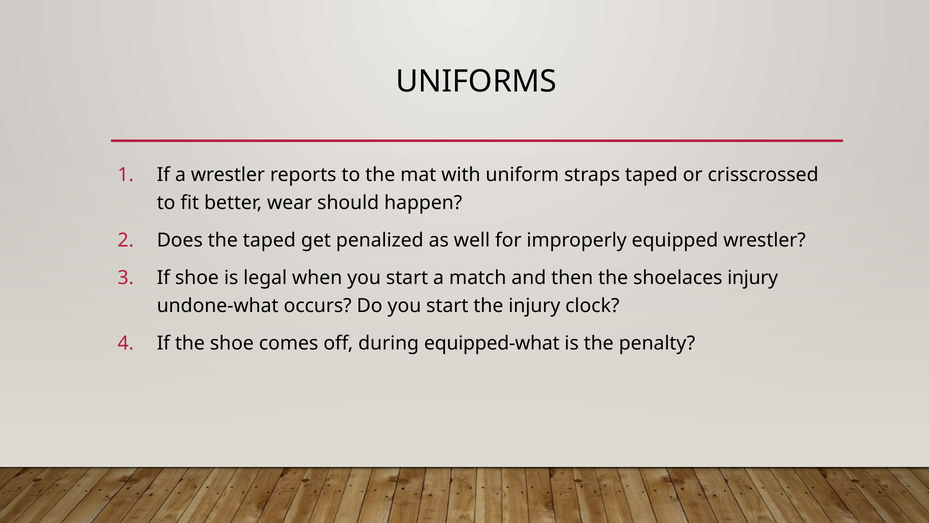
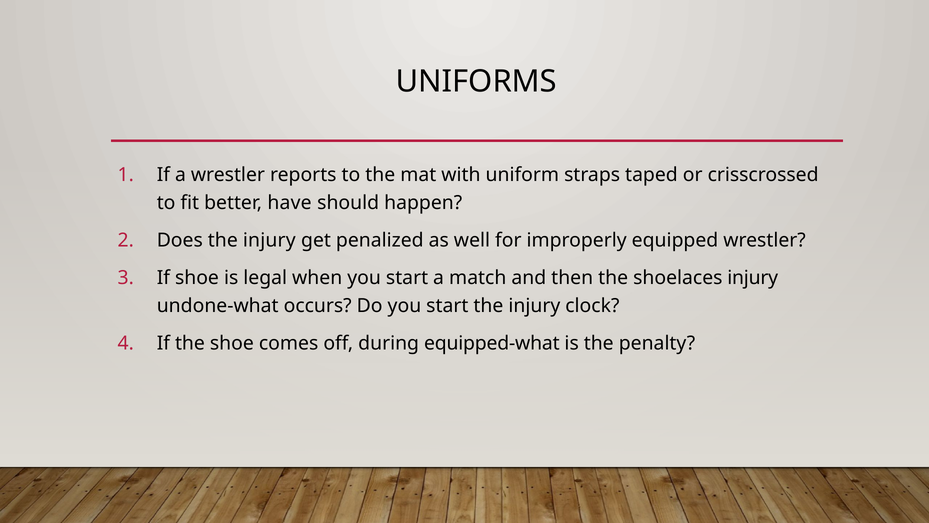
wear: wear -> have (290, 203)
Does the taped: taped -> injury (269, 240)
